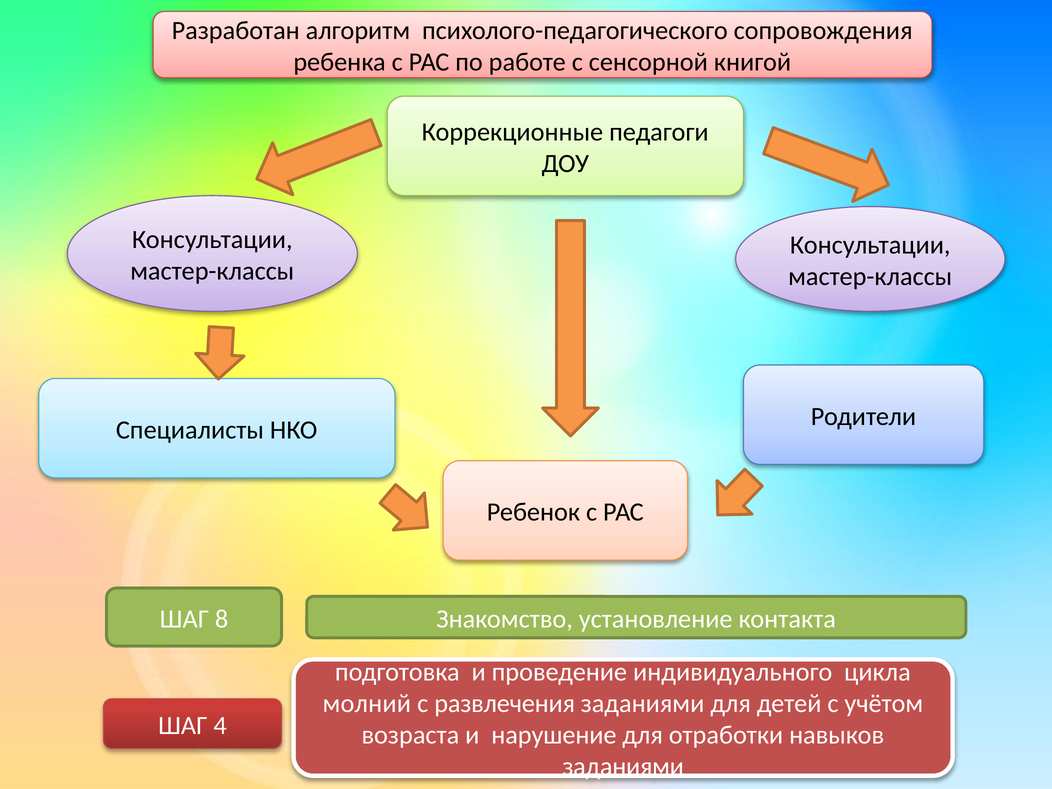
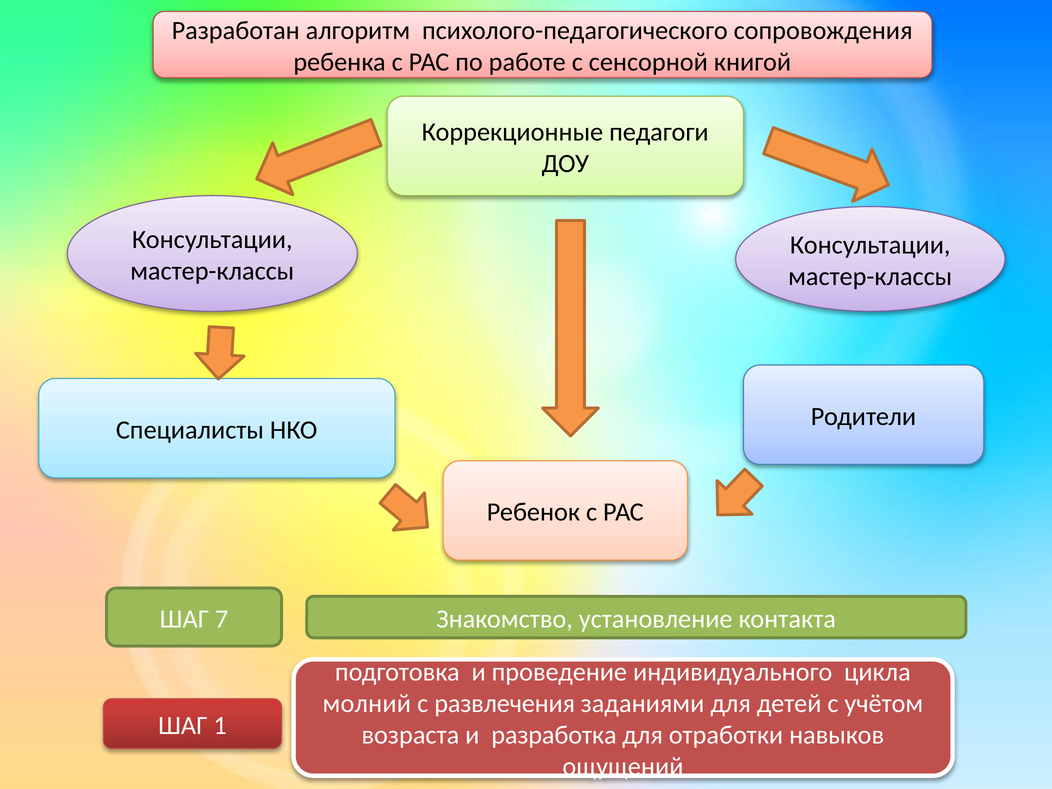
8: 8 -> 7 (222, 619)
4: 4 -> 1 (220, 725)
нарушение: нарушение -> разработка (554, 735)
заданиями: заданиями -> ощущений (623, 767)
